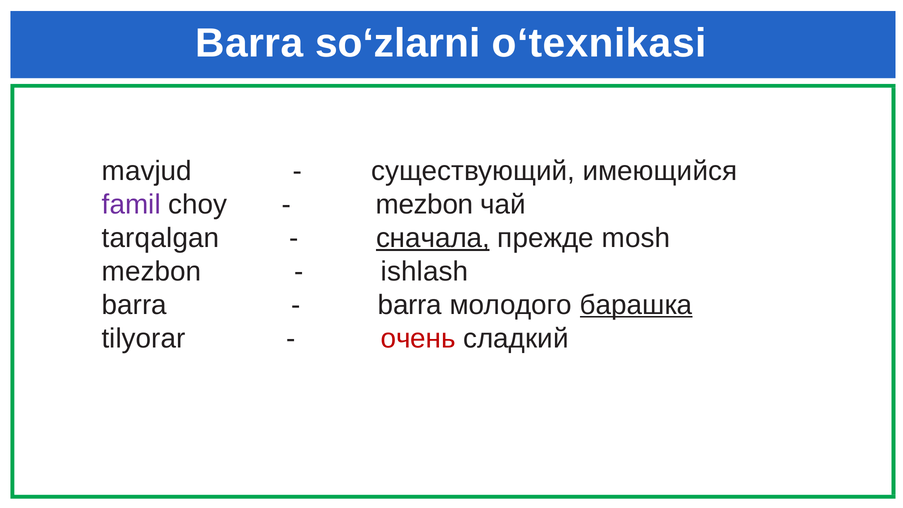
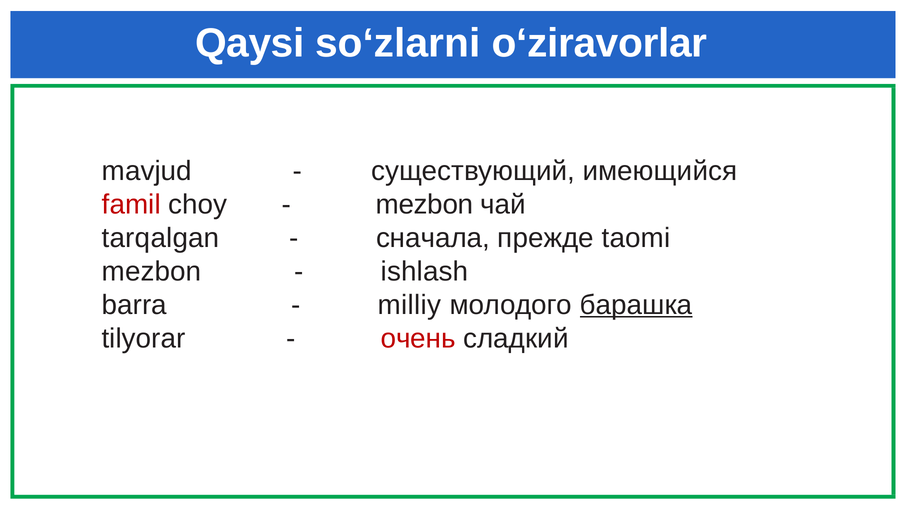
Barra: Barra -> Qaysi (250, 43)
o‘texnikasi: o‘texnikasi -> o‘ziravorlar (600, 43)
famil colour: purple -> red (131, 205)
сначала underline: present -> none (433, 238)
mosh: mosh -> taomi (636, 238)
barra: barra -> milliy (410, 305)
